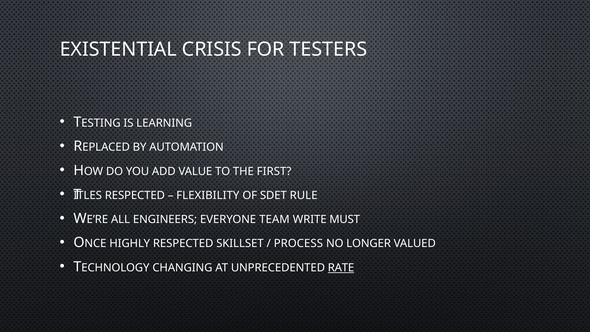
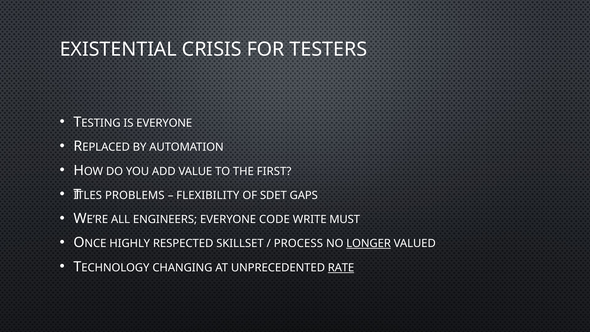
IS LEARNING: LEARNING -> EVERYONE (164, 123)
RESPECTED: RESPECTED -> PROBLEMS (135, 195)
RULE: RULE -> GAPS (304, 195)
TEAM: TEAM -> CODE (274, 219)
LONGER underline: none -> present (369, 244)
